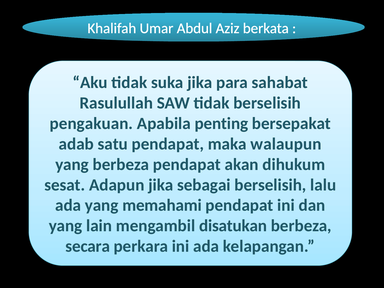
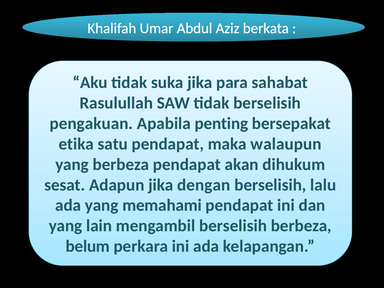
adab: adab -> etika (76, 144)
sebagai: sebagai -> dengan (204, 185)
mengambil disatukan: disatukan -> berselisih (233, 226)
secara: secara -> belum (88, 246)
